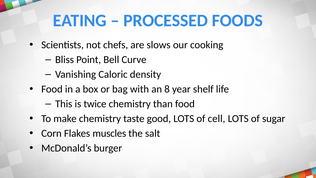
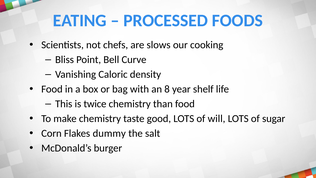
cell: cell -> will (217, 119)
muscles: muscles -> dummy (109, 133)
